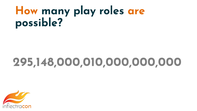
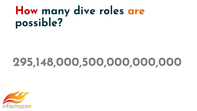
How colour: orange -> red (26, 11)
play: play -> dive (85, 11)
295,148,000,010,000,000,000: 295,148,000,010,000,000,000 -> 295,148,000,500,000,000,000 (97, 62)
